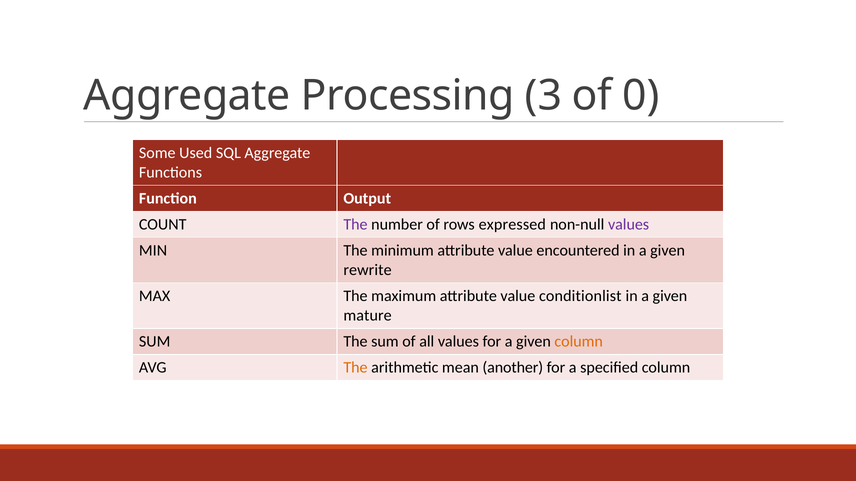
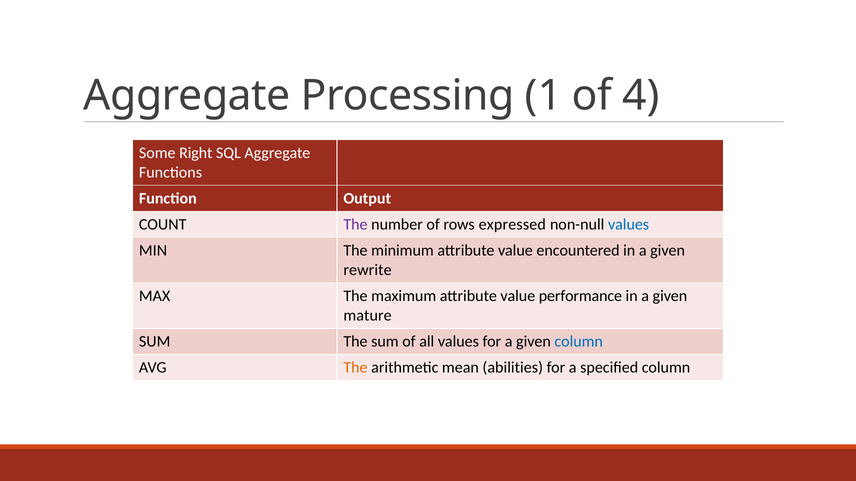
3: 3 -> 1 (544, 96)
0: 0 -> 4 (641, 96)
Used: Used -> Right (196, 153)
values colour: purple -> blue (629, 225)
conditionlist: conditionlist -> performance (580, 296)
column colour: orange -> blue (579, 342)
another: another -> abilities (513, 368)
